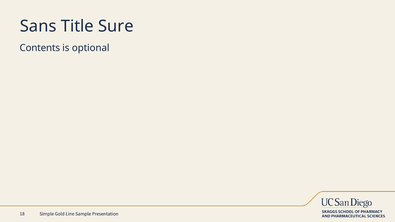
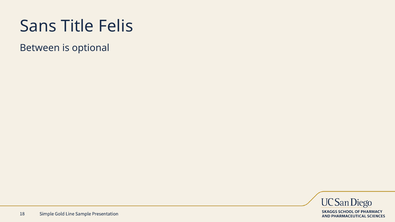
Sure: Sure -> Felis (116, 26)
Contents: Contents -> Between (40, 48)
